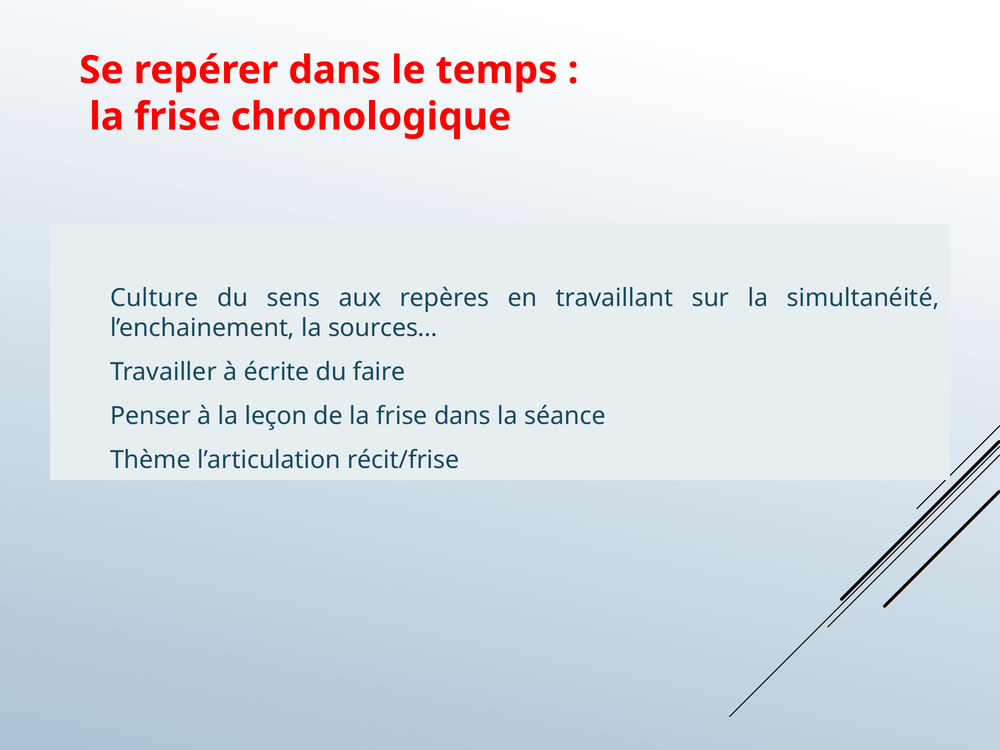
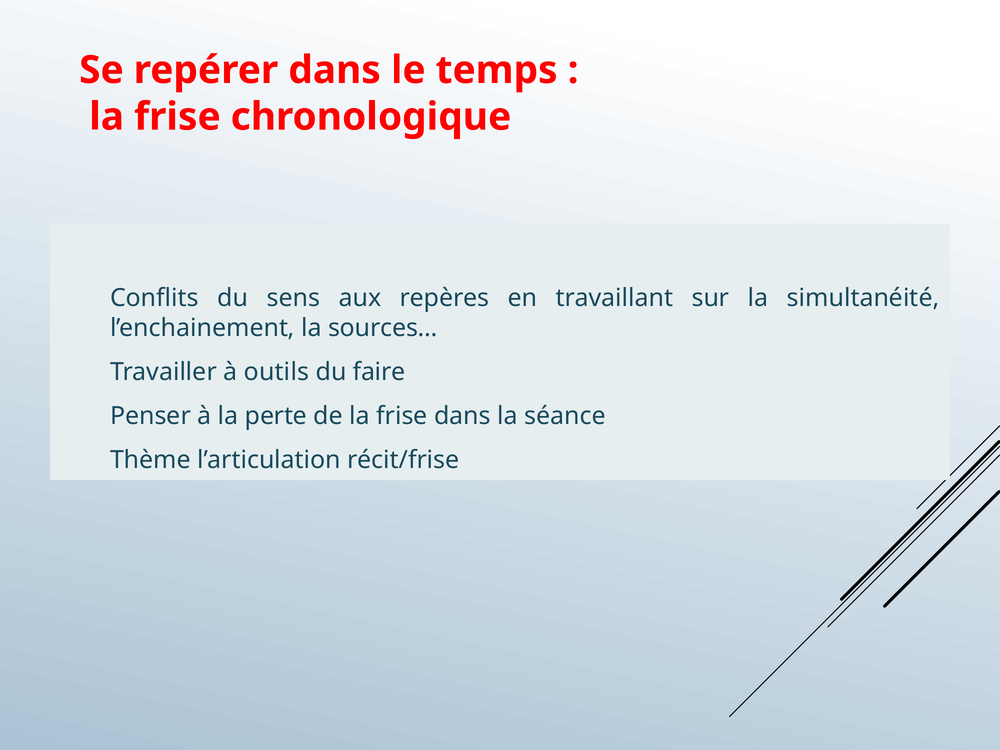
Culture: Culture -> Conflits (154, 298)
écrite: écrite -> outils (277, 372)
leçon: leçon -> perte (276, 416)
